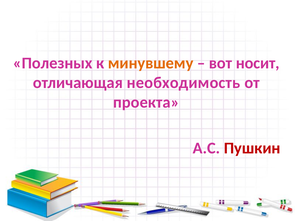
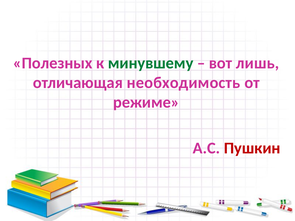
минувшему colour: orange -> green (151, 63)
носит: носит -> лишь (258, 63)
проекта: проекта -> режиме (146, 102)
